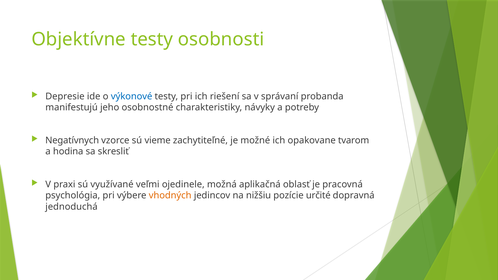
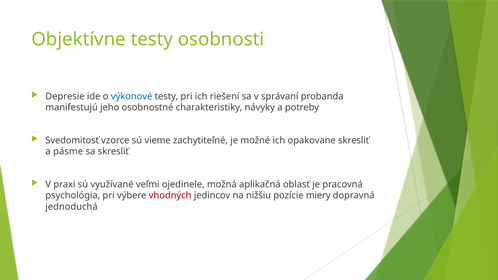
Negatívnych: Negatívnych -> Svedomitosť (72, 140)
opakovane tvarom: tvarom -> skresliť (354, 140)
hodina: hodina -> pásme (68, 152)
vhodných colour: orange -> red (170, 196)
určité: určité -> miery (318, 196)
